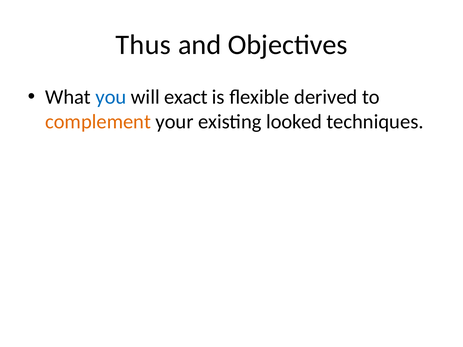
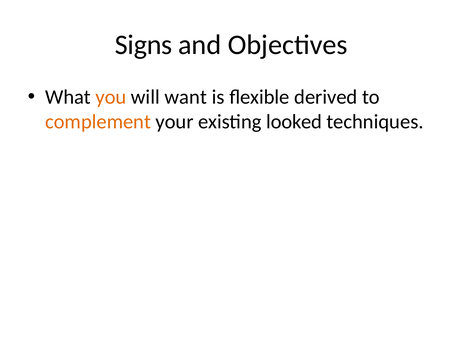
Thus: Thus -> Signs (144, 45)
you colour: blue -> orange (111, 97)
exact: exact -> want (186, 97)
